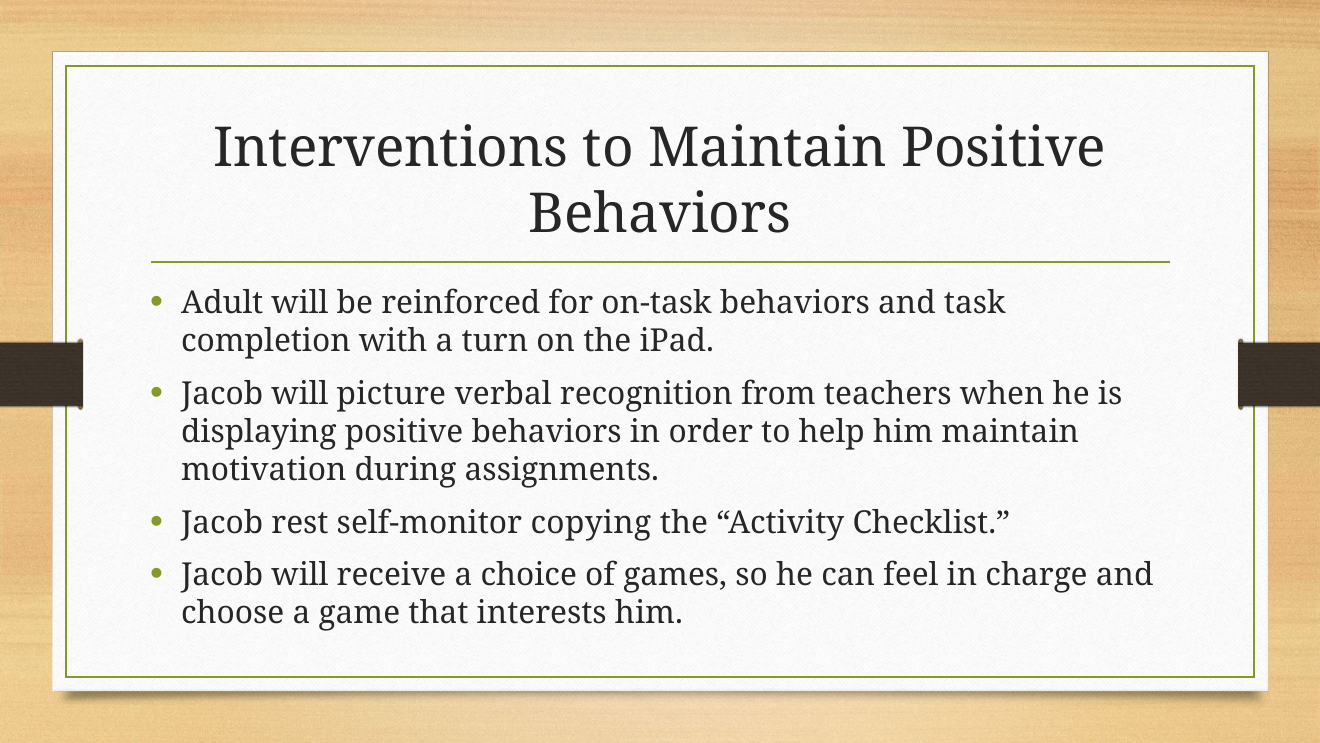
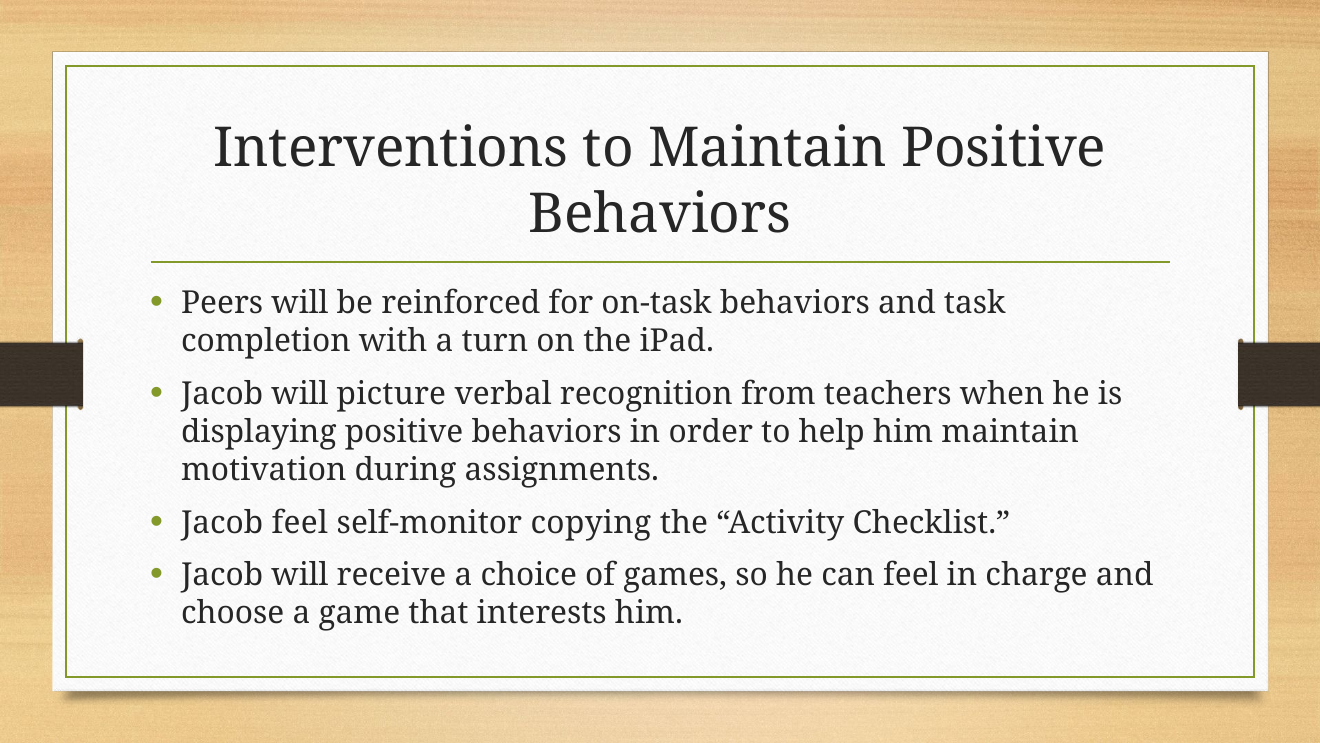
Adult: Adult -> Peers (222, 303)
Jacob rest: rest -> feel (300, 522)
